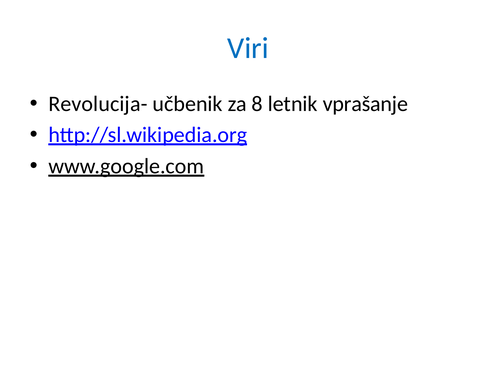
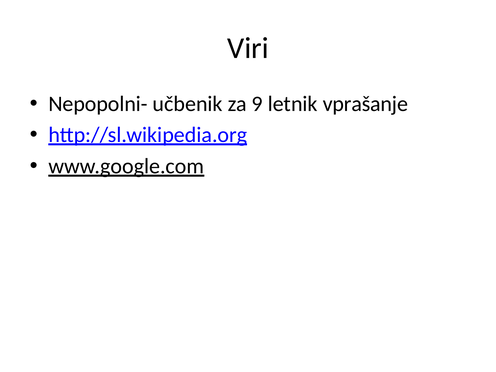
Viri colour: blue -> black (248, 48)
Revolucija-: Revolucija- -> Nepopolni- (98, 104)
8: 8 -> 9 (257, 104)
